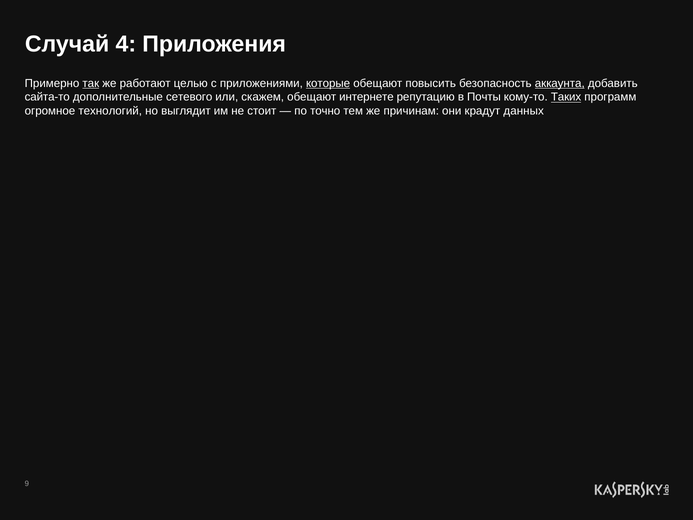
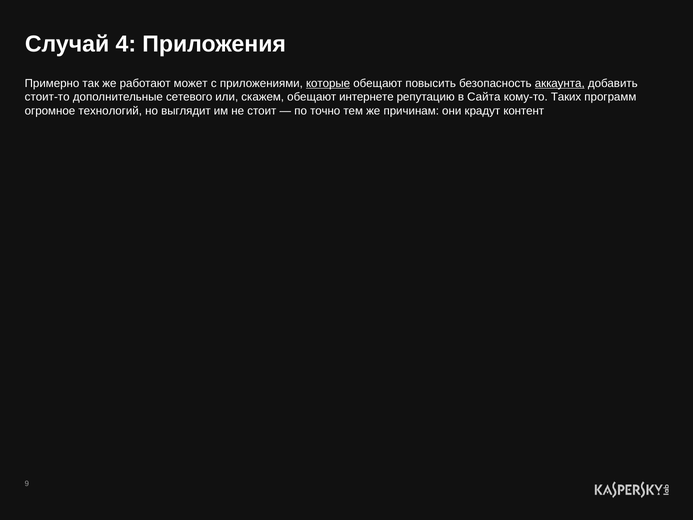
так underline: present -> none (91, 83)
целью: целью -> может (191, 83)
сайта-то: сайта-то -> стоит-то (47, 97)
Почты: Почты -> Сайта (484, 97)
Таких underline: present -> none (566, 97)
данных: данных -> контент (524, 111)
